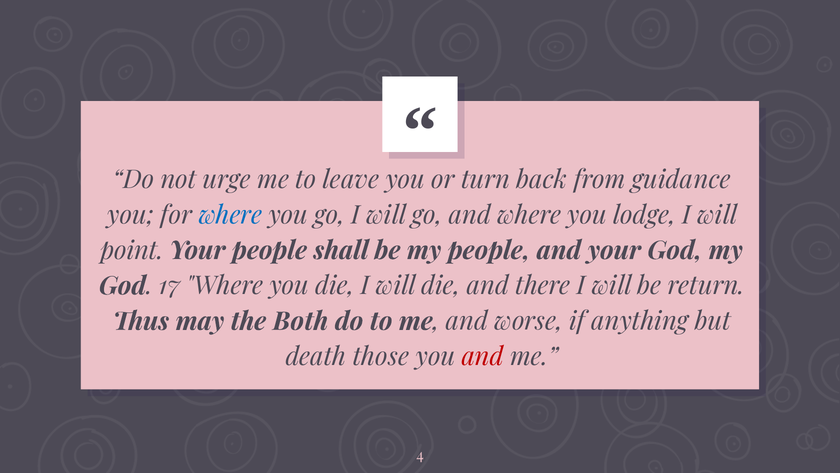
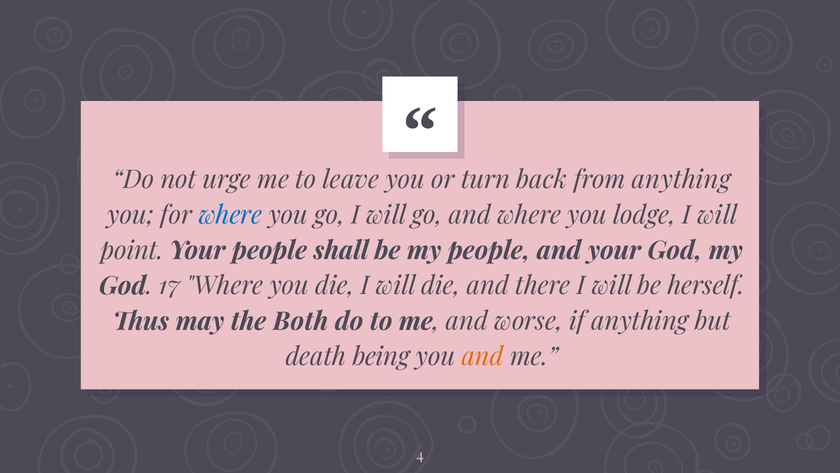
from guidance: guidance -> anything (681, 180)
return: return -> herself (706, 286)
those: those -> being (381, 356)
and colour: red -> orange (483, 356)
